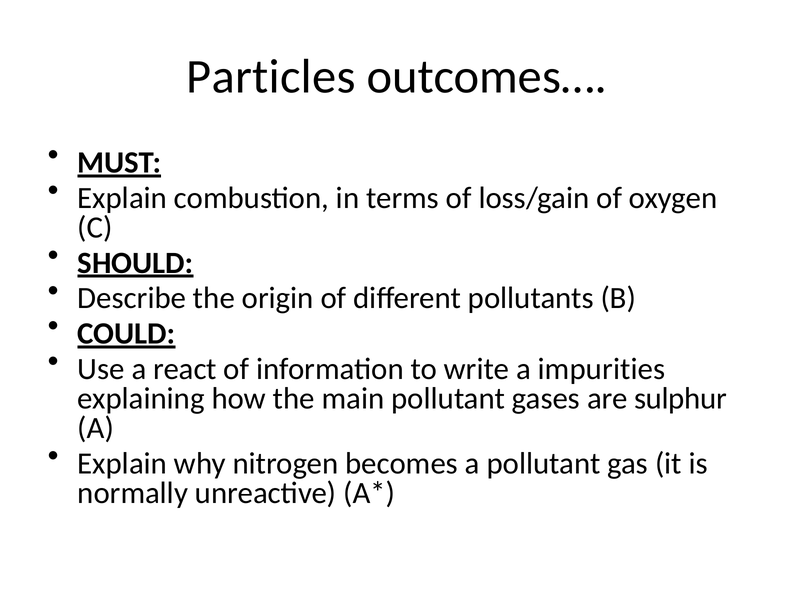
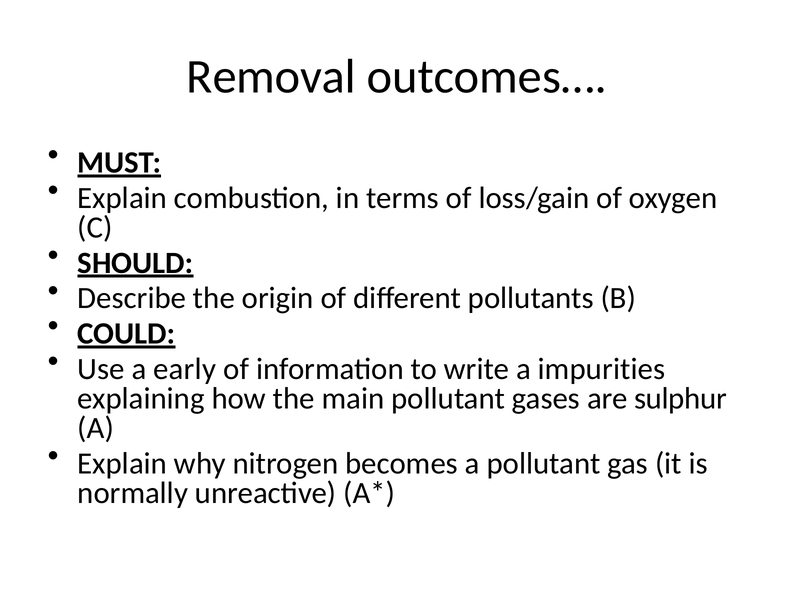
Particles: Particles -> Removal (271, 77)
react: react -> early (185, 369)
